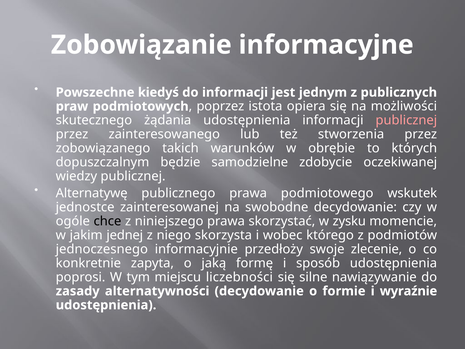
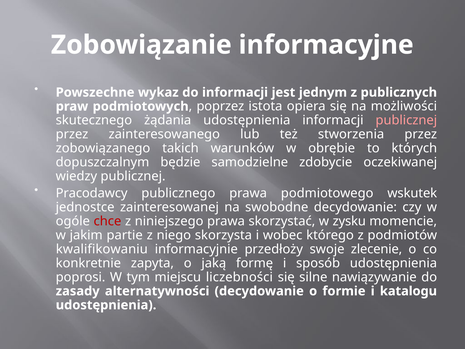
kiedyś: kiedyś -> wykaz (158, 92)
Alternatywę: Alternatywę -> Pracodawcy (92, 193)
chce colour: black -> red (107, 221)
jednej: jednej -> partie (125, 235)
jednoczesnego: jednoczesnego -> kwalifikowaniu (102, 249)
wyraźnie: wyraźnie -> katalogu (408, 291)
